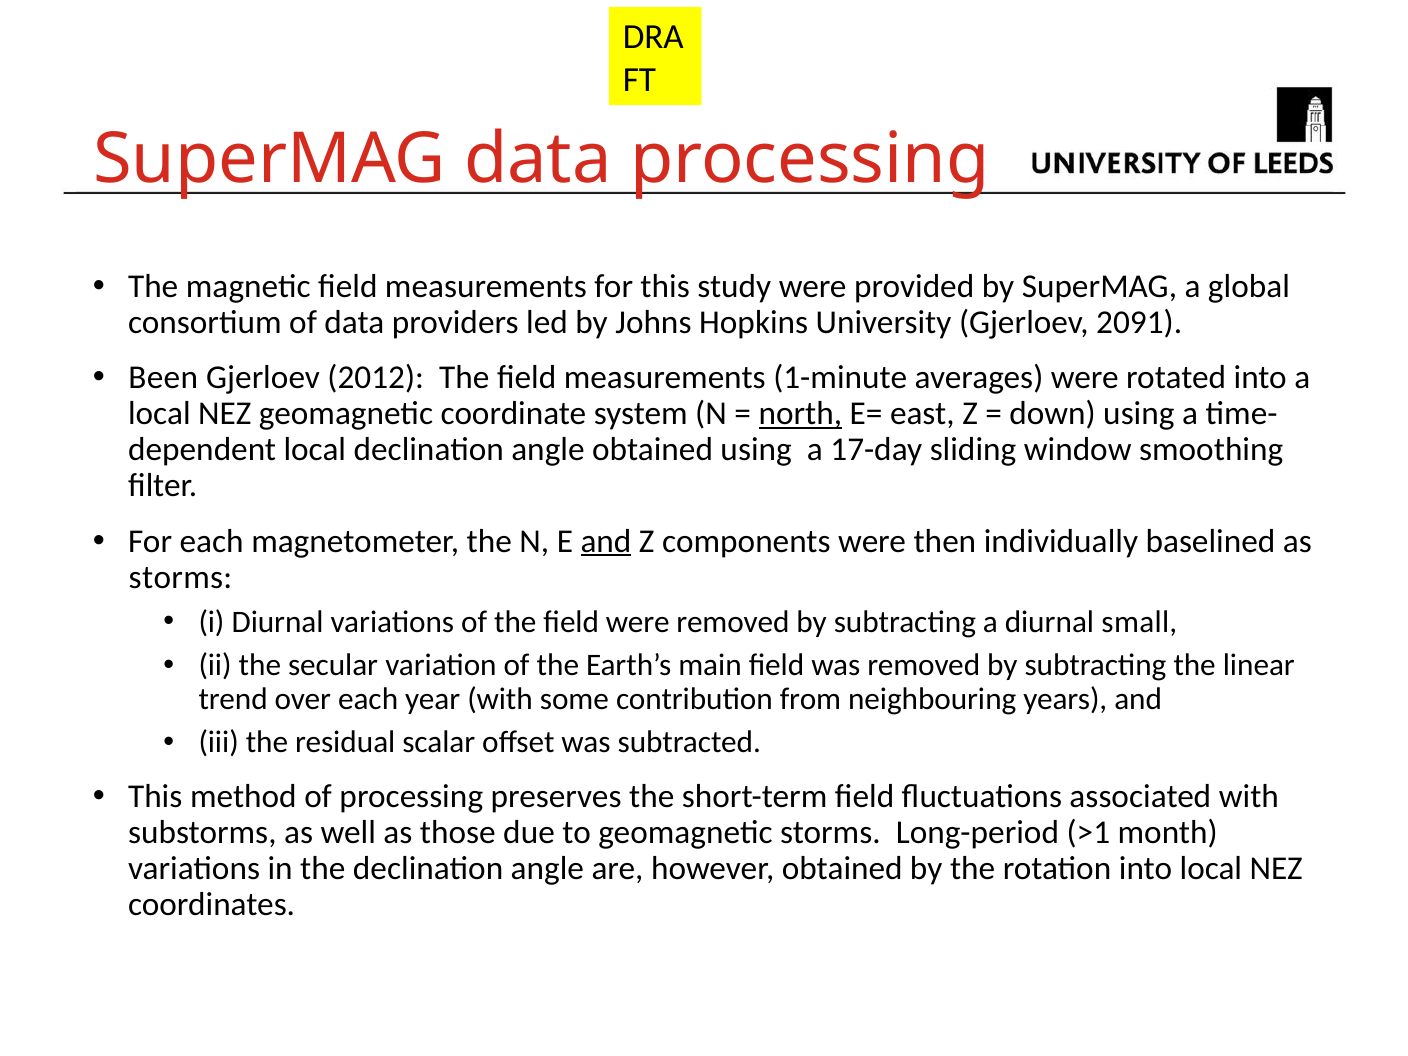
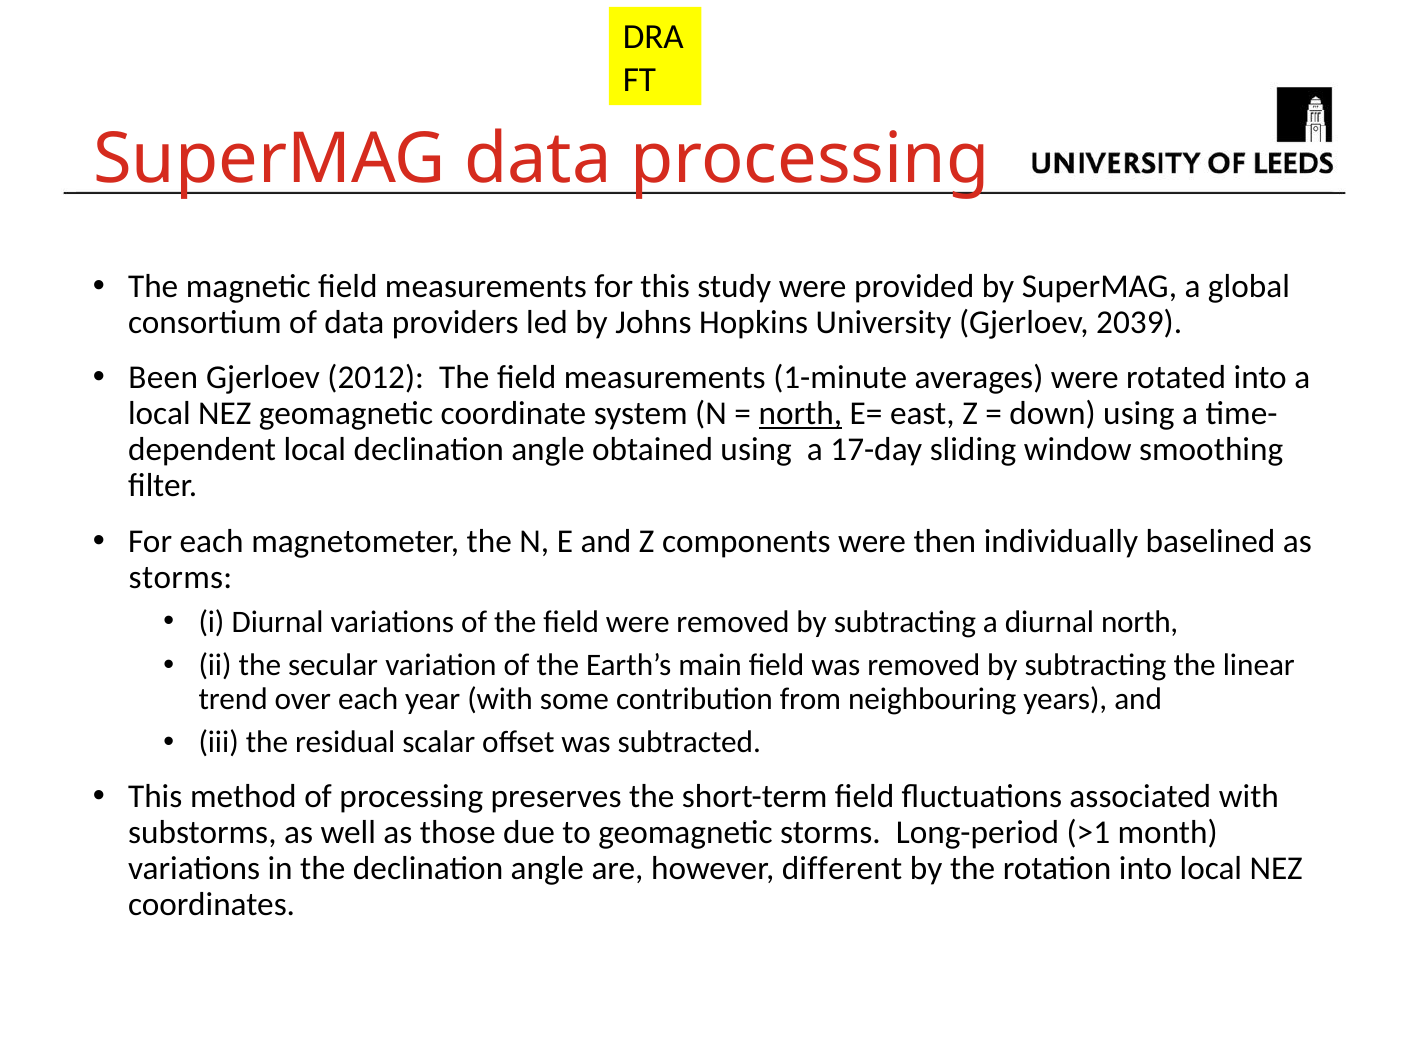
2091: 2091 -> 2039 (1139, 322)
and underline: present -> none (606, 541)
diurnal small: small -> north (1140, 622)
however obtained: obtained -> different (842, 869)
